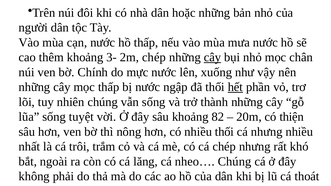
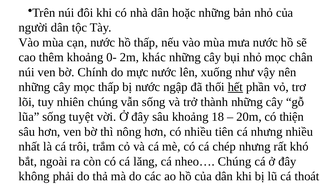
3-: 3- -> 0- (112, 57)
2m chép: chép -> khác (154, 57)
cây underline: present -> none (212, 57)
82: 82 -> 18 (218, 117)
nhiều thối: thối -> tiên (224, 132)
